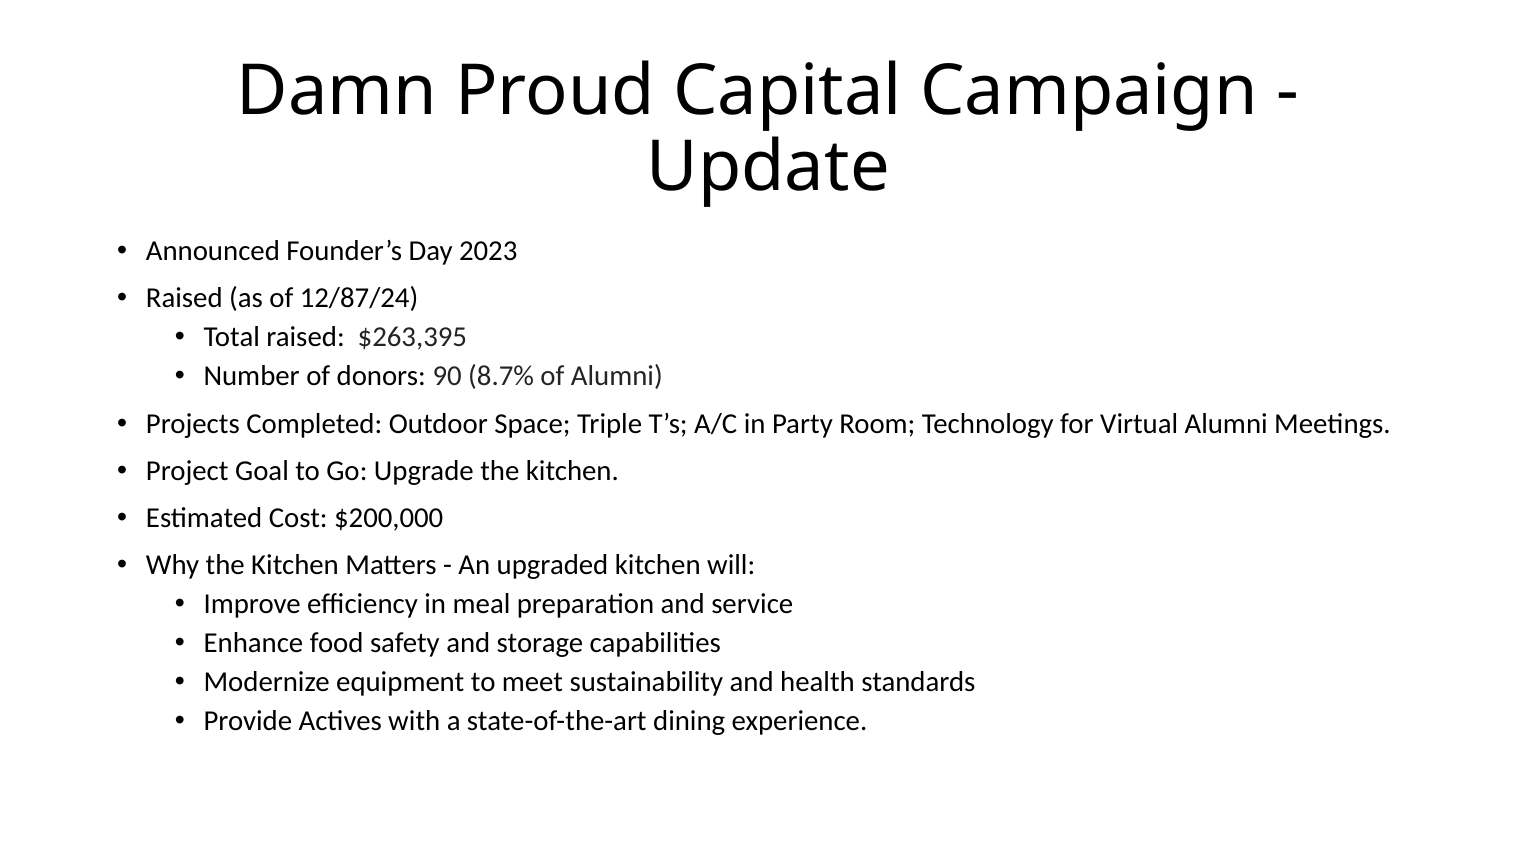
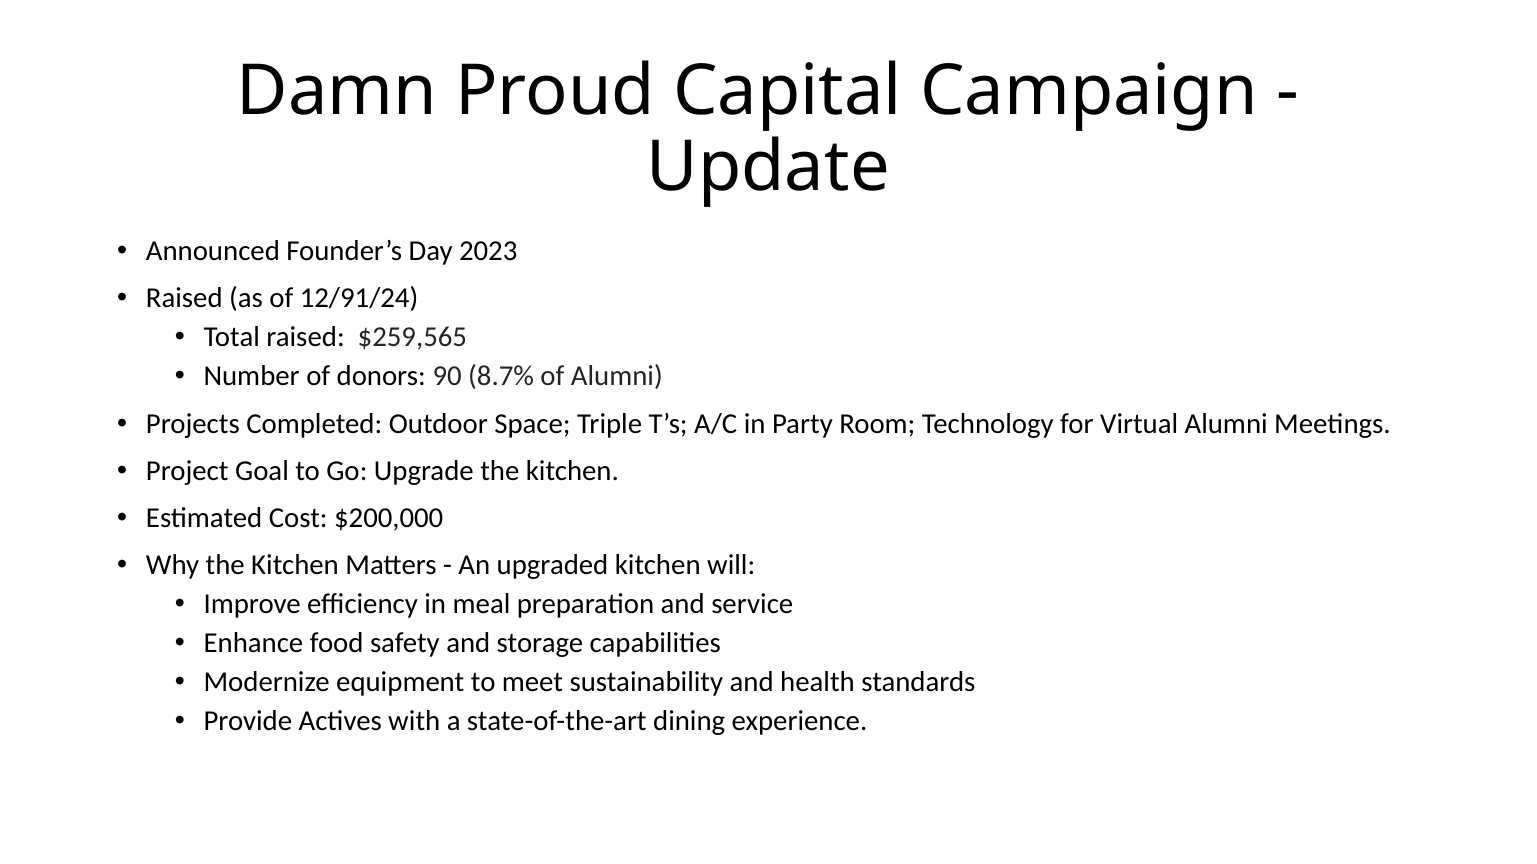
12/87/24: 12/87/24 -> 12/91/24 (359, 298)
$263,395: $263,395 -> $259,565 (412, 338)
